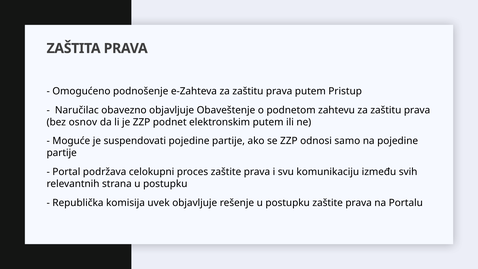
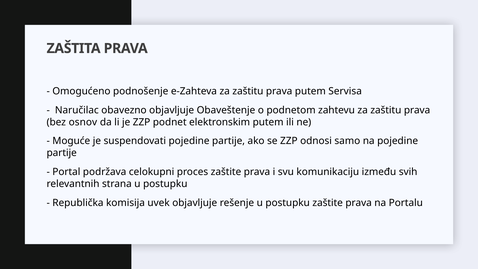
Pristup: Pristup -> Servisa (345, 91)
